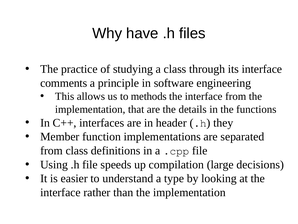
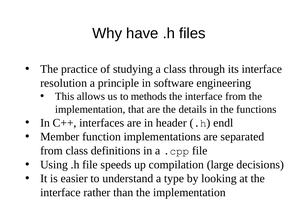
comments: comments -> resolution (64, 83)
they: they -> endl (223, 123)
